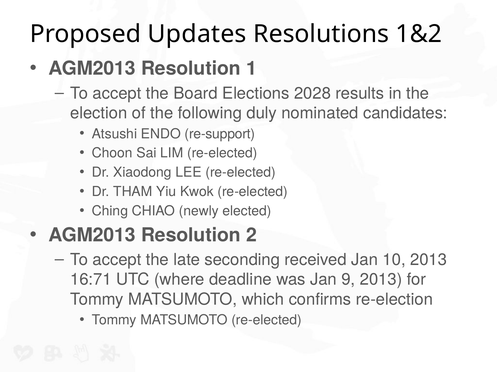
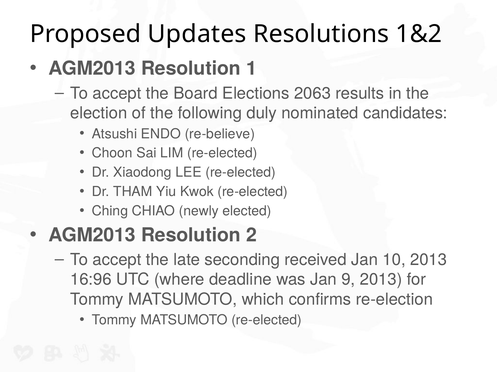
2028: 2028 -> 2063 (313, 93)
re-support: re-support -> re-believe (220, 134)
16:71: 16:71 -> 16:96 (91, 280)
